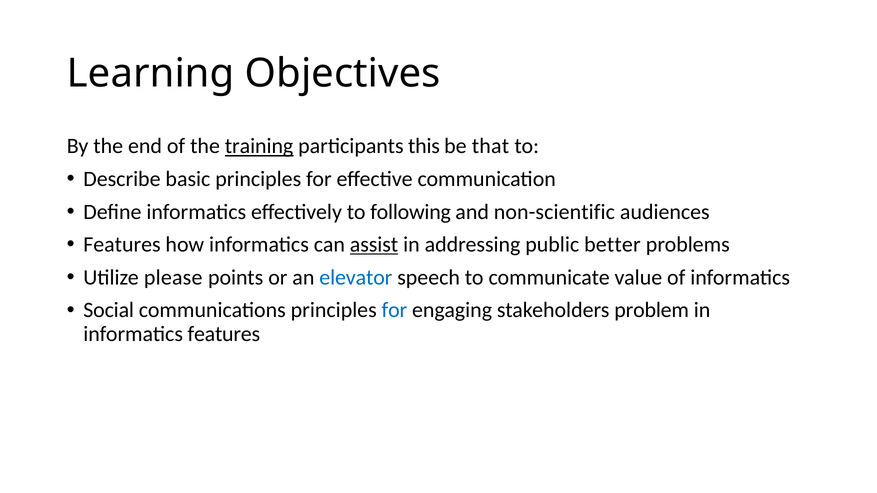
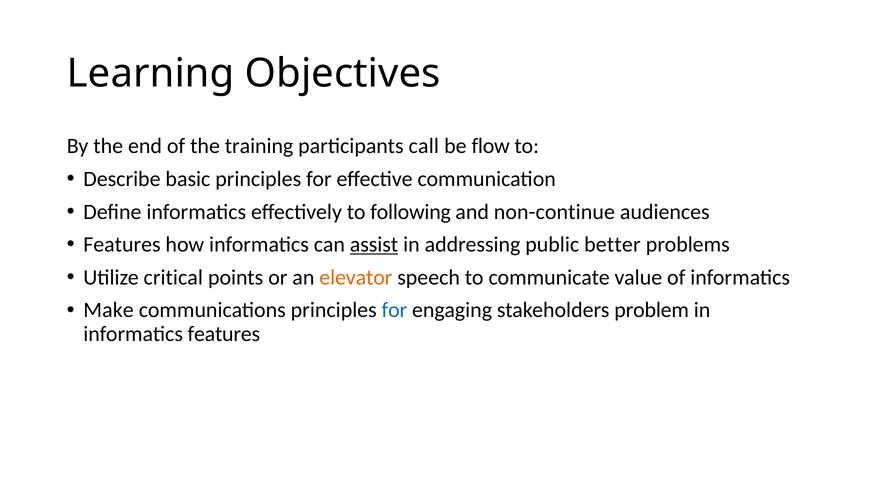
training underline: present -> none (259, 146)
this: this -> call (424, 146)
that: that -> flow (491, 146)
non-scientific: non-scientific -> non-continue (554, 212)
please: please -> critical (173, 278)
elevator colour: blue -> orange (356, 278)
Social: Social -> Make (109, 310)
